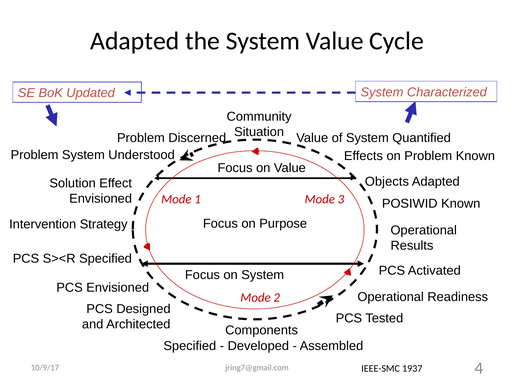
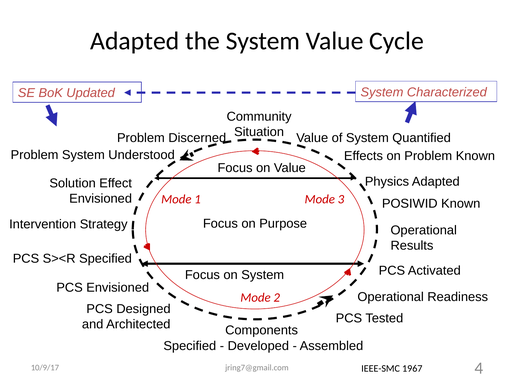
Objects: Objects -> Physics (387, 182)
1937: 1937 -> 1967 (412, 369)
